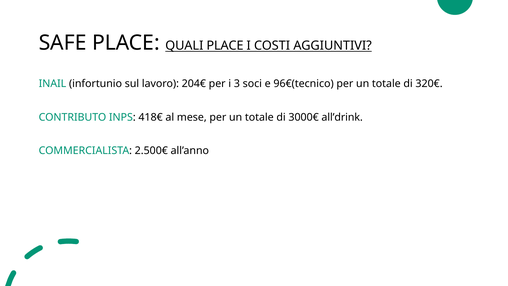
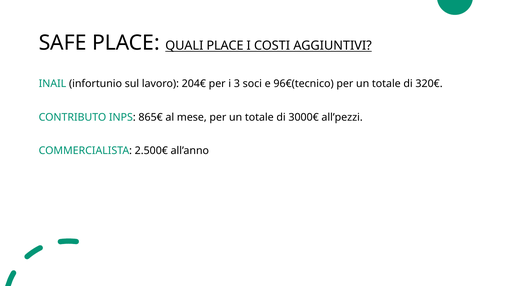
418€: 418€ -> 865€ (151, 117)
all’drink: all’drink -> all’pezzi (342, 117)
